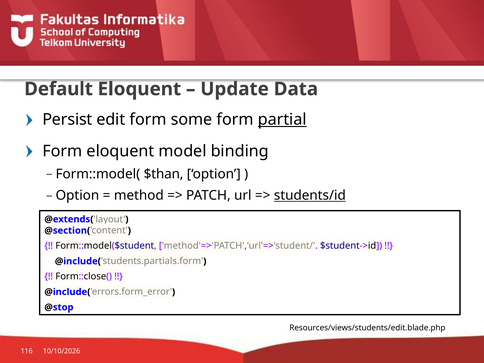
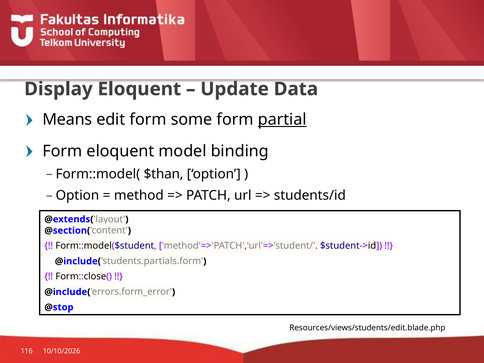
Default: Default -> Display (58, 89)
Persist: Persist -> Means (67, 120)
students/id underline: present -> none (310, 196)
